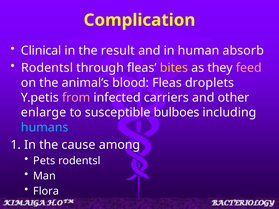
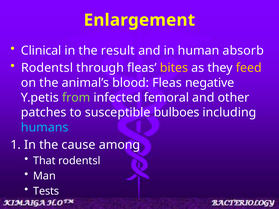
Complication: Complication -> Enlargement (139, 20)
feed colour: pink -> yellow (249, 68)
droplets: droplets -> negative (210, 83)
from colour: pink -> light green (76, 98)
carriers: carriers -> femoral (166, 98)
enlarge: enlarge -> patches (44, 113)
Pets: Pets -> That (44, 161)
Flora: Flora -> Tests (46, 191)
